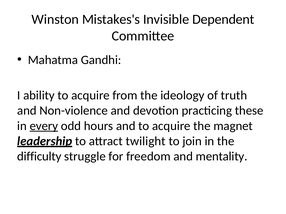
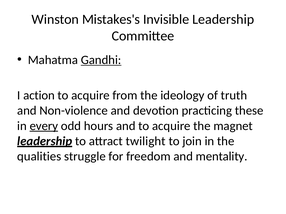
Invisible Dependent: Dependent -> Leadership (223, 19)
Gandhi underline: none -> present (101, 60)
ability: ability -> action (39, 96)
difficulty: difficulty -> qualities (39, 157)
